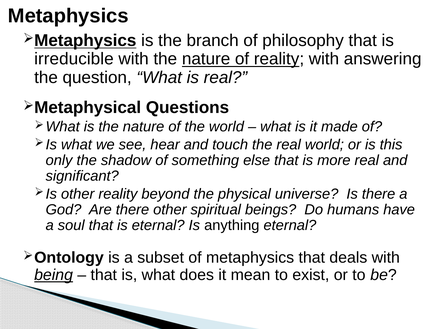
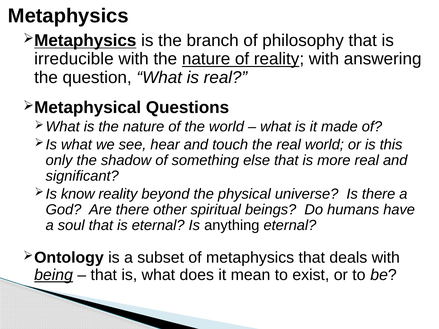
other: other -> know (78, 194)
